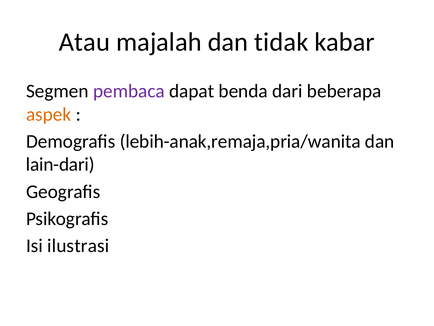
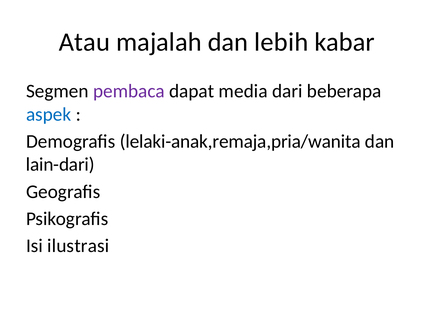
tidak: tidak -> lebih (281, 42)
benda: benda -> media (243, 91)
aspek colour: orange -> blue (49, 114)
lebih-anak,remaja,pria/wanita: lebih-anak,remaja,pria/wanita -> lelaki-anak,remaja,pria/wanita (240, 141)
